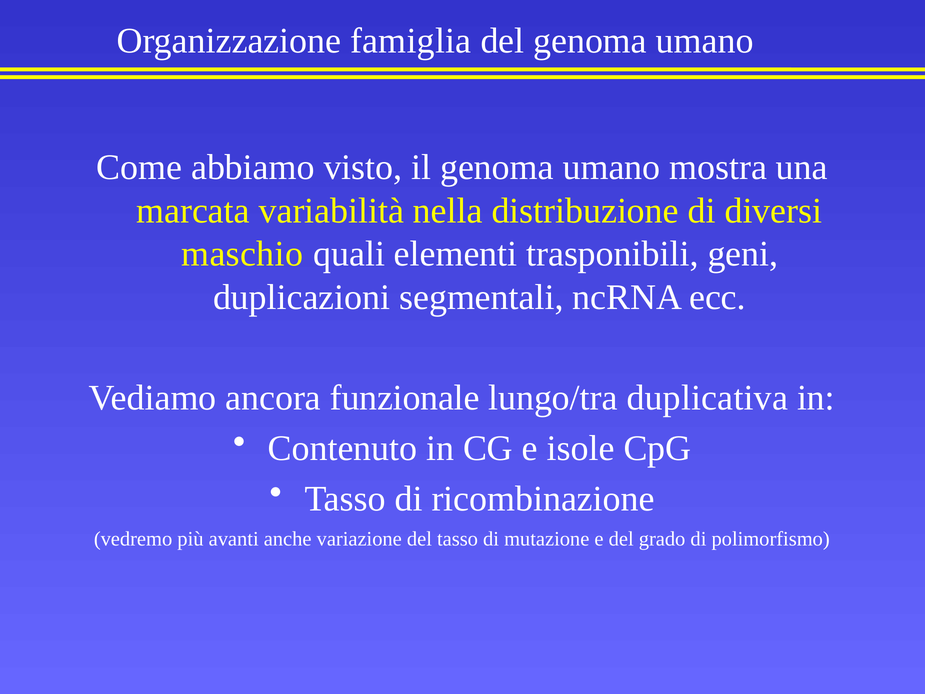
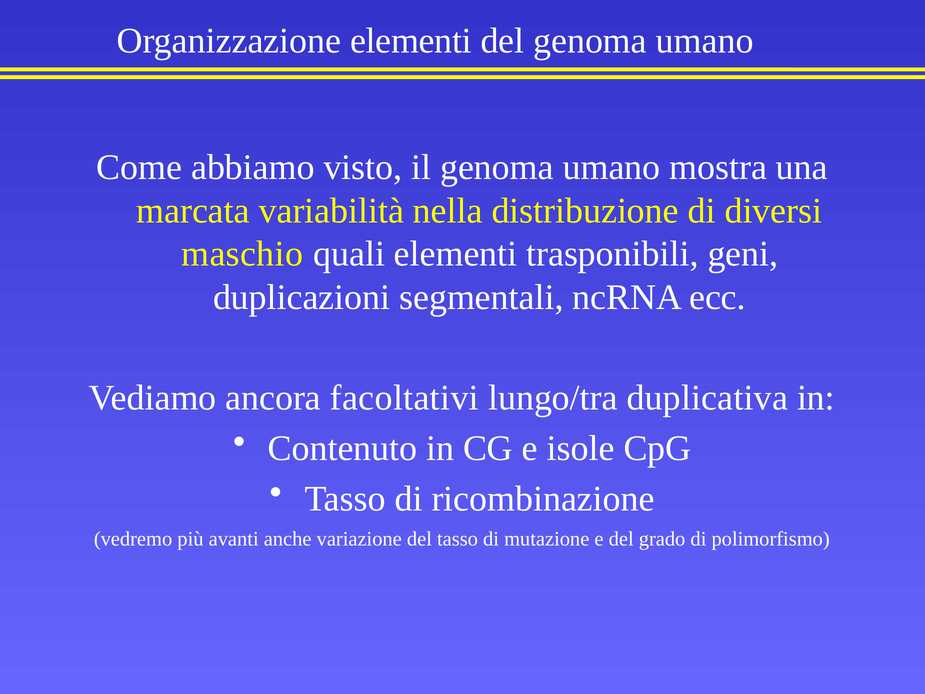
Organizzazione famiglia: famiglia -> elementi (411, 41)
funzionale: funzionale -> facoltativi (404, 398)
